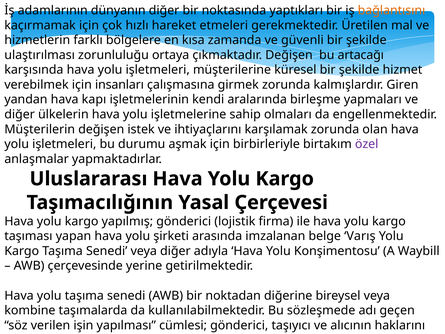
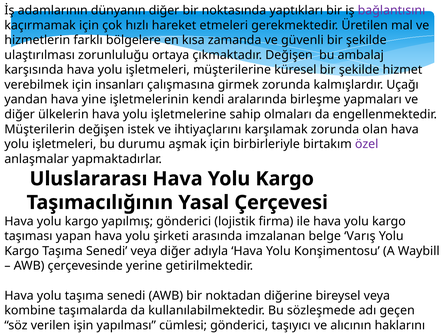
bağlantısını colour: orange -> purple (392, 10)
artacağı: artacağı -> ambalaj (361, 55)
Giren: Giren -> Uçağı (403, 85)
kapı: kapı -> yine (94, 99)
